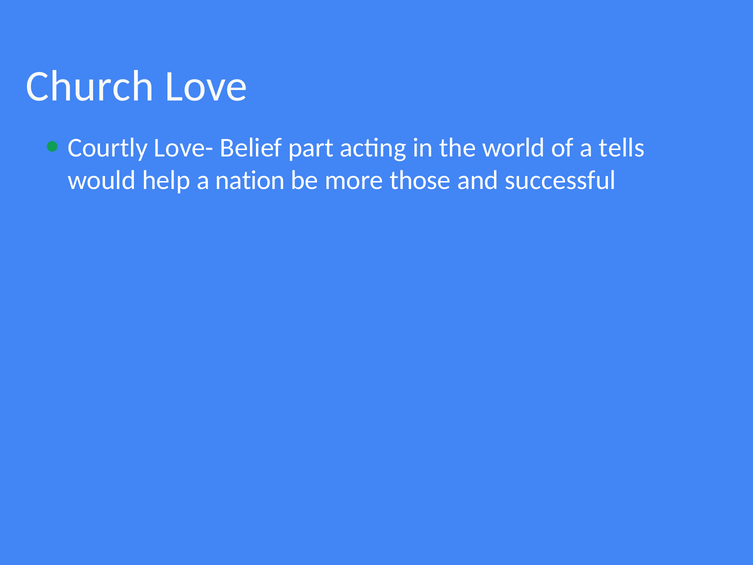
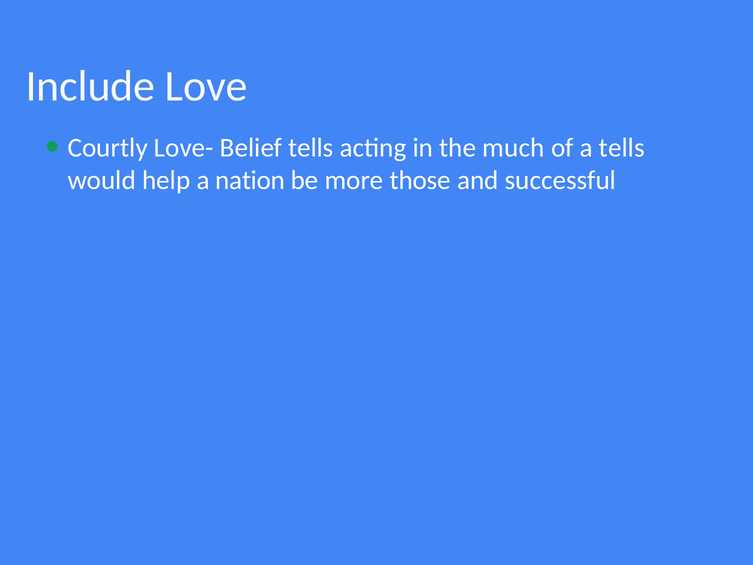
Church: Church -> Include (90, 86)
Belief part: part -> tells (311, 147)
world: world -> much (513, 147)
